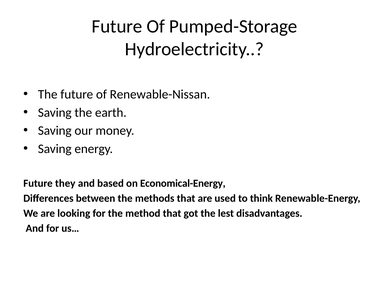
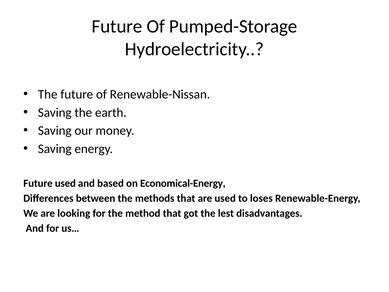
Future they: they -> used (65, 183)
think: think -> loses (261, 198)
